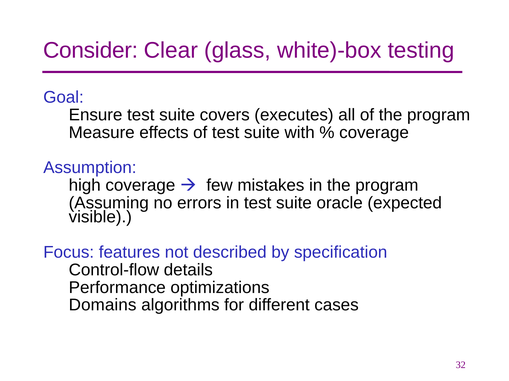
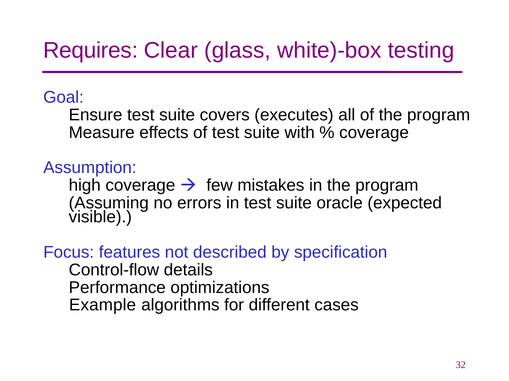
Consider: Consider -> Requires (91, 50)
Domains: Domains -> Example (103, 306)
